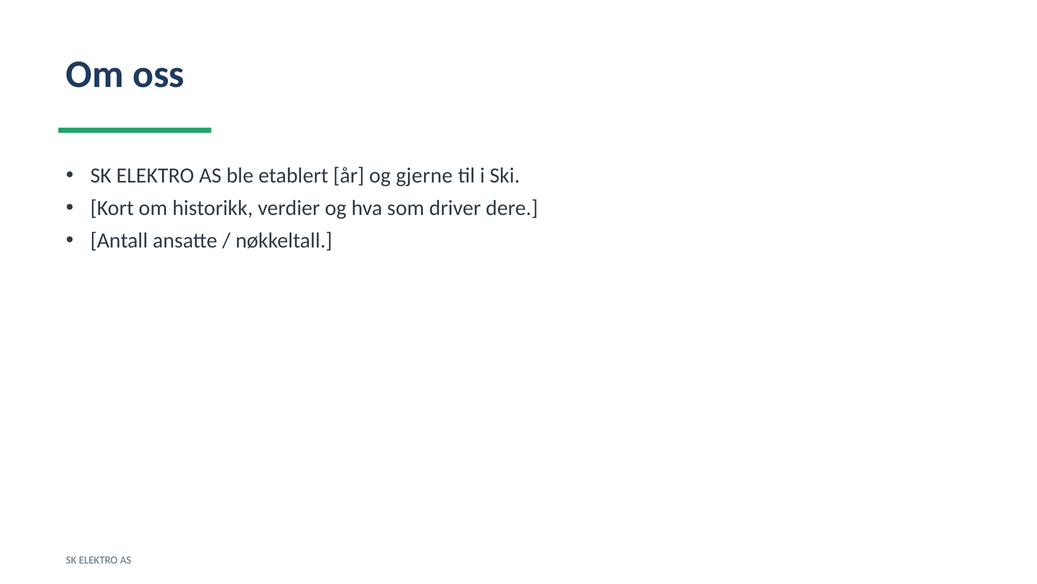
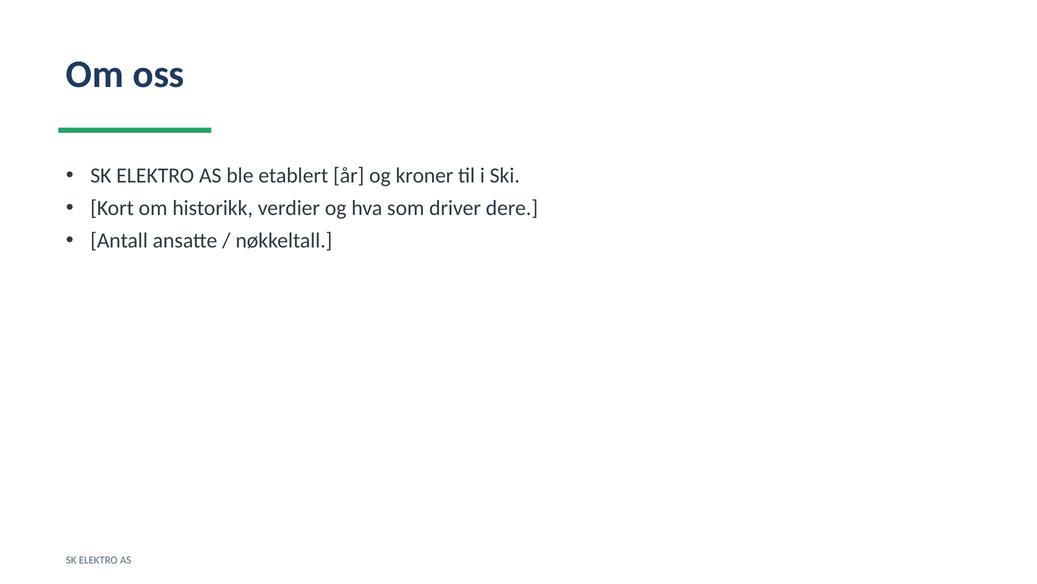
gjerne: gjerne -> kroner (424, 176)
